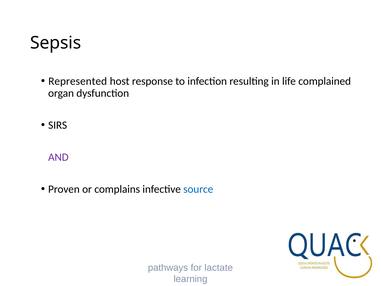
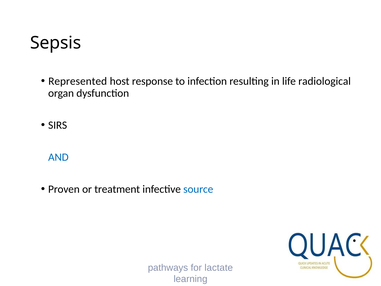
complained: complained -> radiological (325, 81)
AND colour: purple -> blue (58, 157)
complains: complains -> treatment (117, 189)
